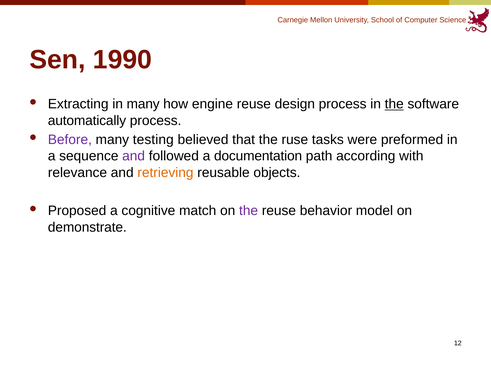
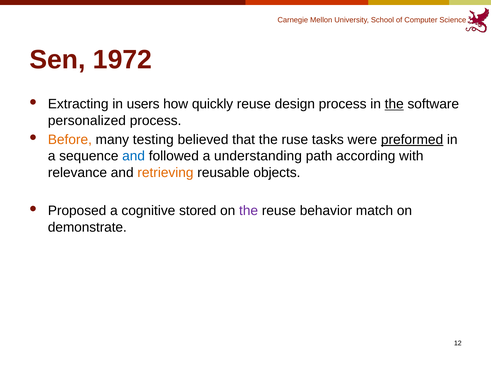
1990: 1990 -> 1972 (122, 60)
in many: many -> users (143, 104)
engine: engine -> quickly (213, 104)
automatically: automatically -> personalized (87, 120)
Before colour: purple -> orange (70, 139)
preformed underline: none -> present (412, 139)
and colour: purple -> blue (134, 156)
documentation: documentation -> understanding (258, 156)
match: match -> stored (198, 210)
model: model -> match (375, 210)
